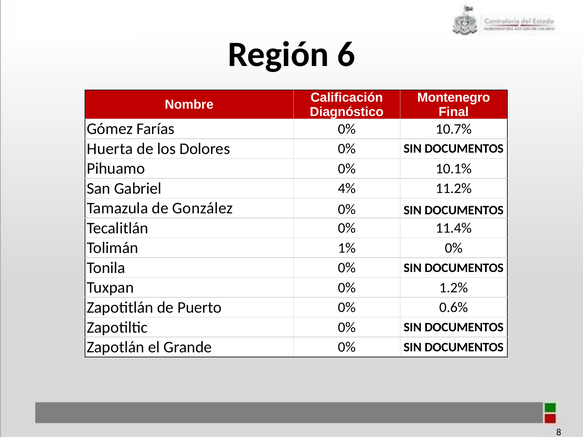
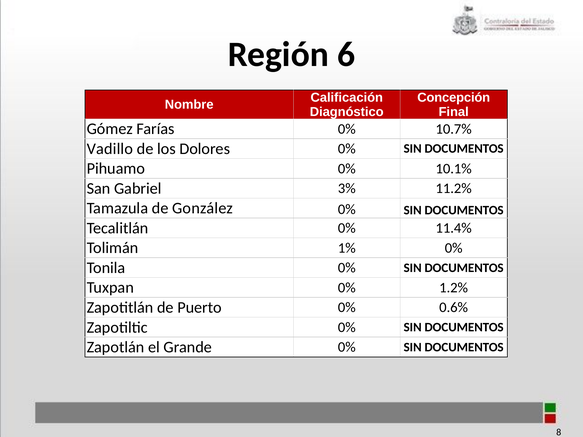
Montenegro: Montenegro -> Concepción (454, 97)
Huerta: Huerta -> Vadillo (110, 149)
4%: 4% -> 3% (347, 189)
